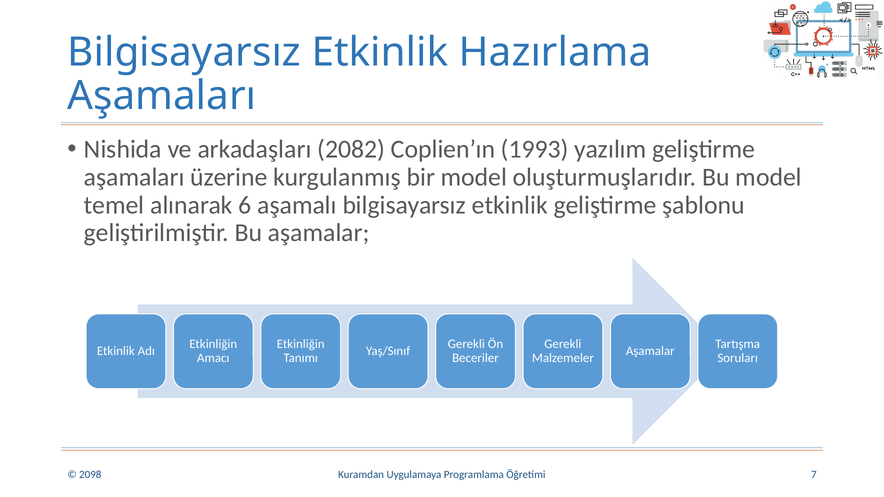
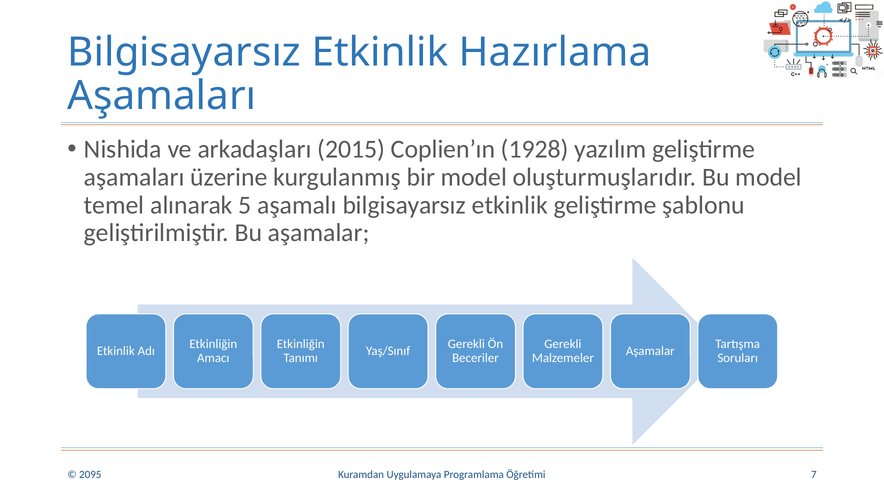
2082: 2082 -> 2015 (351, 149)
1993: 1993 -> 1928 (535, 149)
6: 6 -> 5 (245, 205)
2098: 2098 -> 2095 (90, 475)
